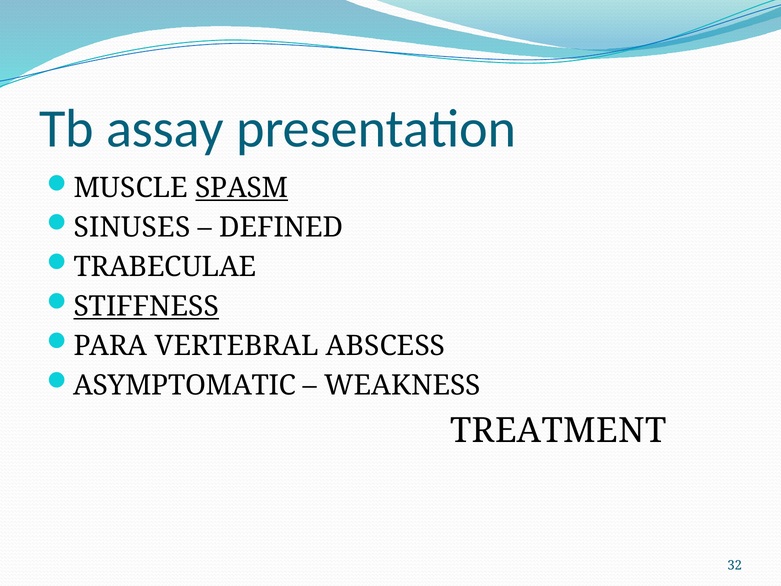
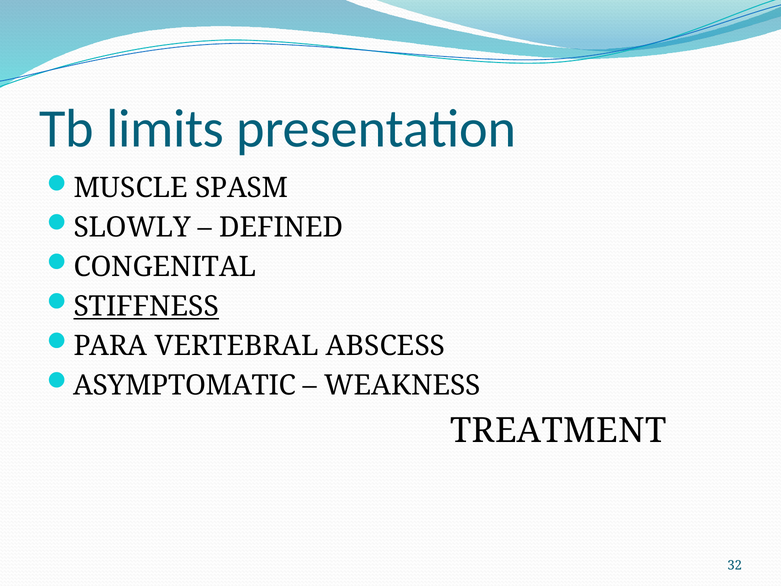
assay: assay -> limits (165, 129)
SPASM underline: present -> none (242, 188)
SINUSES: SINUSES -> SLOWLY (132, 227)
TRABECULAE: TRABECULAE -> CONGENITAL (165, 267)
